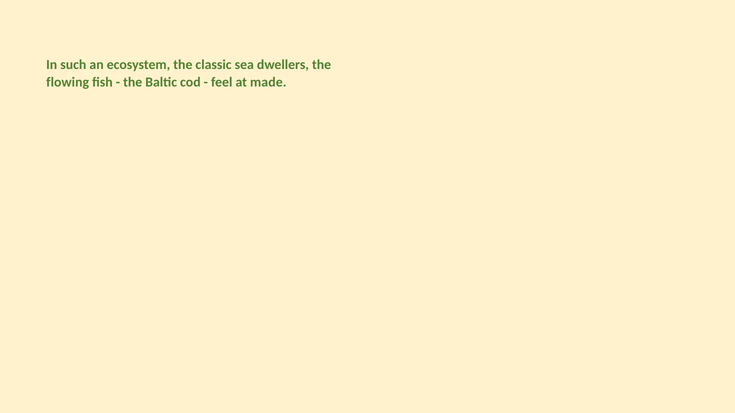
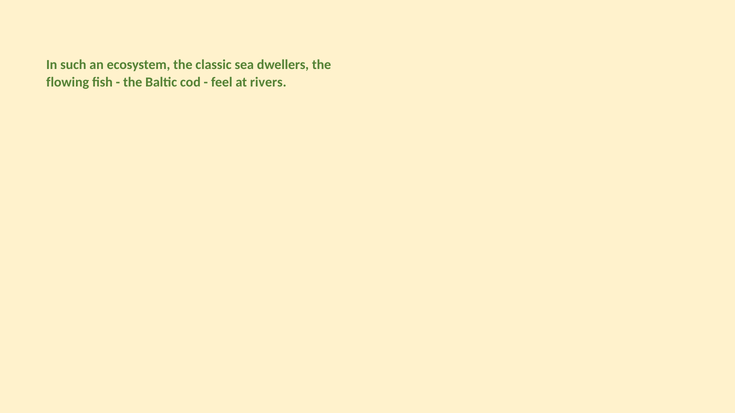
made: made -> rivers (268, 82)
